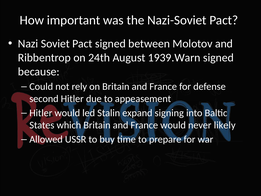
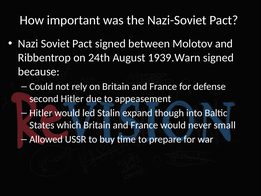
signing: signing -> though (169, 113)
likely: likely -> small (225, 125)
